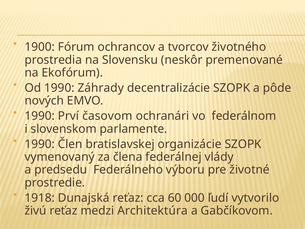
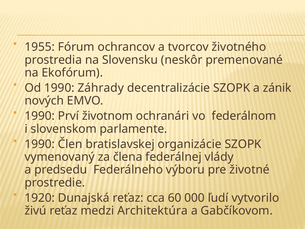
1900: 1900 -> 1955 (40, 47)
pôde: pôde -> zánik (277, 88)
časovom: časovom -> životnom (108, 116)
1918: 1918 -> 1920 (40, 198)
